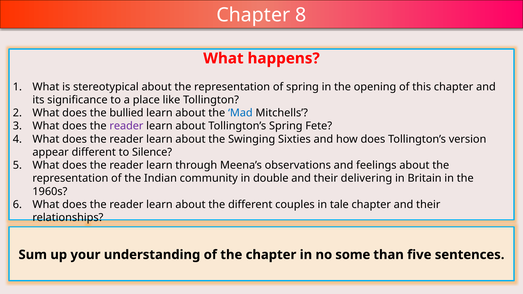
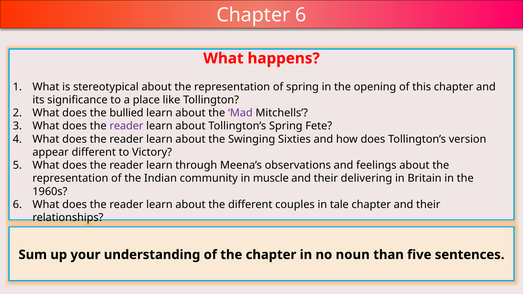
Chapter 8: 8 -> 6 (301, 15)
Mad colour: blue -> purple (240, 113)
Silence: Silence -> Victory (152, 152)
double: double -> muscle (271, 178)
some: some -> noun (353, 255)
